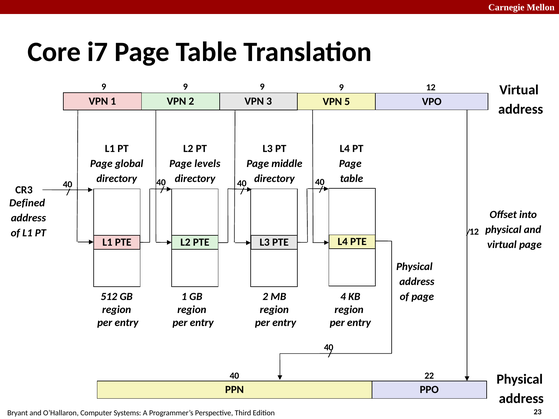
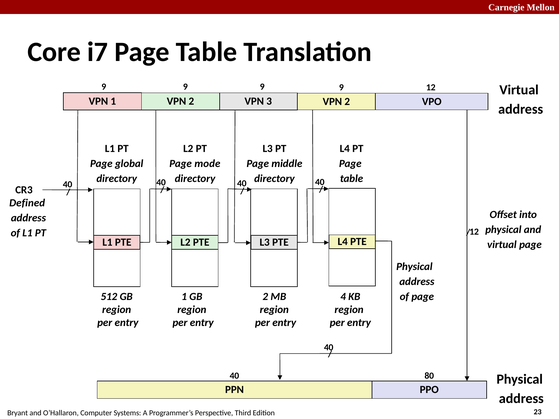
3 VPN 5: 5 -> 2 (347, 102)
levels: levels -> mode (207, 164)
22: 22 -> 80 (429, 376)
